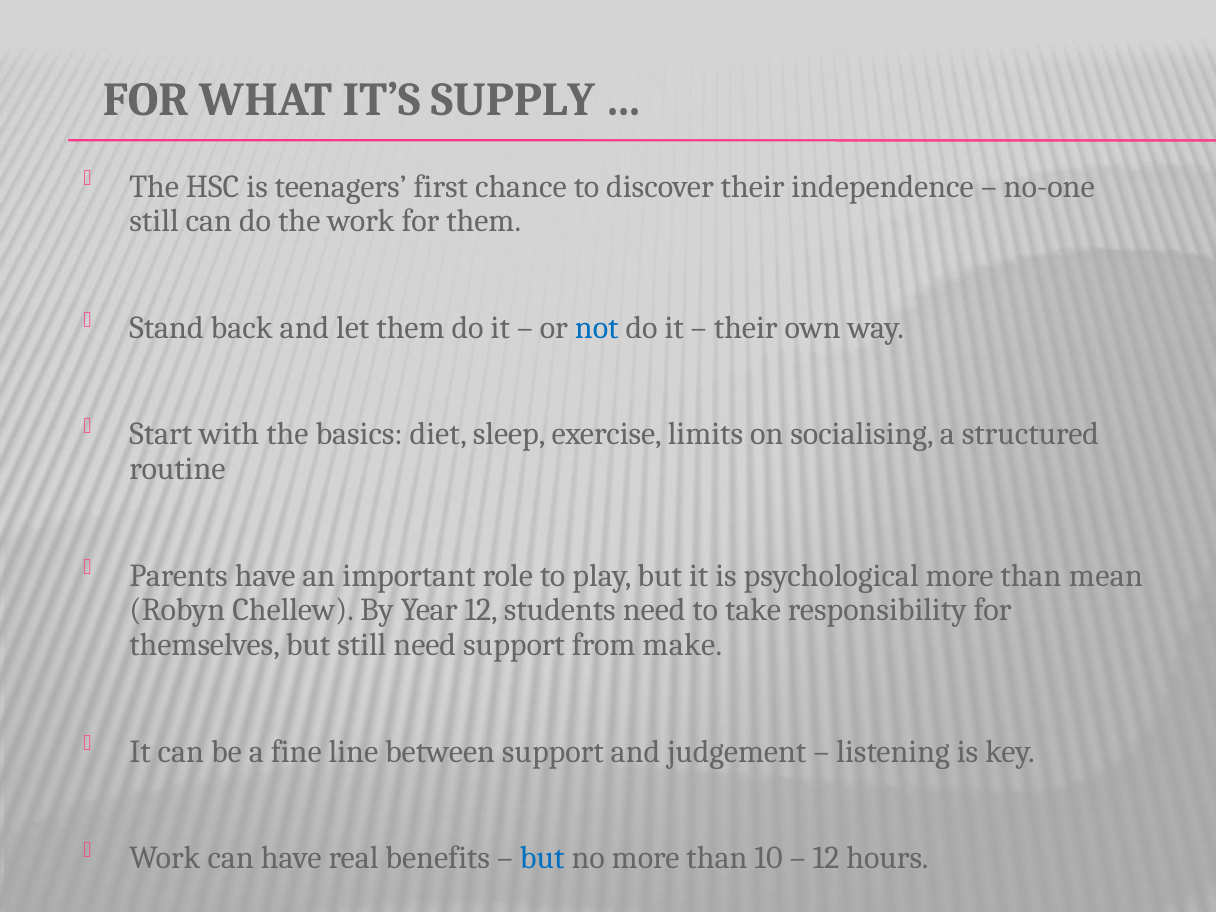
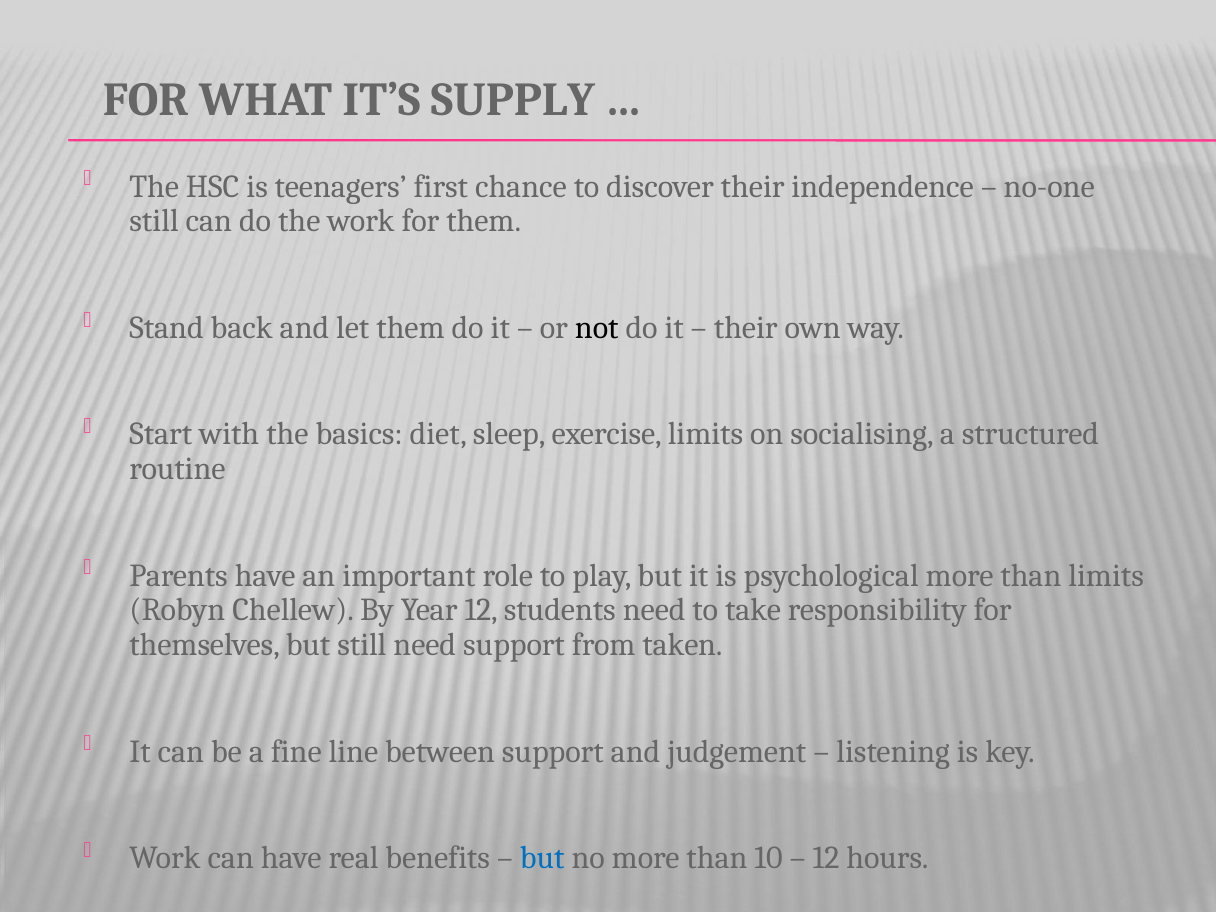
not colour: blue -> black (597, 328)
than mean: mean -> limits (1106, 576)
make: make -> taken (683, 645)
